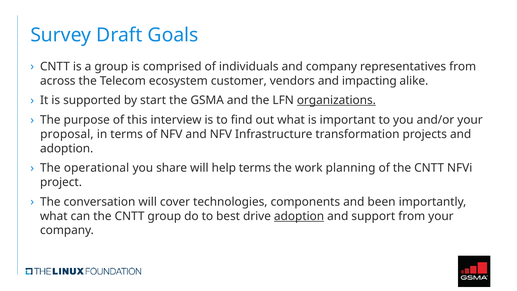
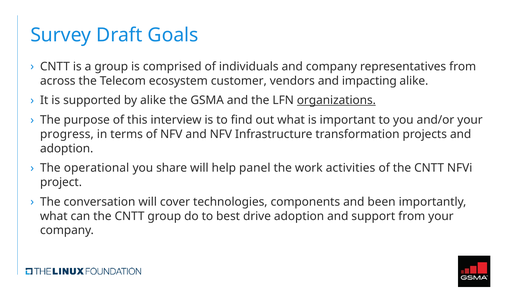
by start: start -> alike (153, 100)
proposal: proposal -> progress (67, 134)
help terms: terms -> panel (255, 168)
planning: planning -> activities (351, 168)
adoption underline: present -> none (299, 216)
